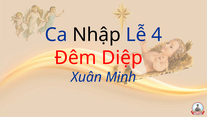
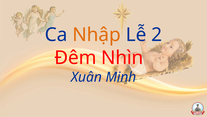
Nhập colour: black -> orange (97, 35)
4: 4 -> 2 (157, 35)
Diệp: Diệp -> Nhìn (122, 57)
